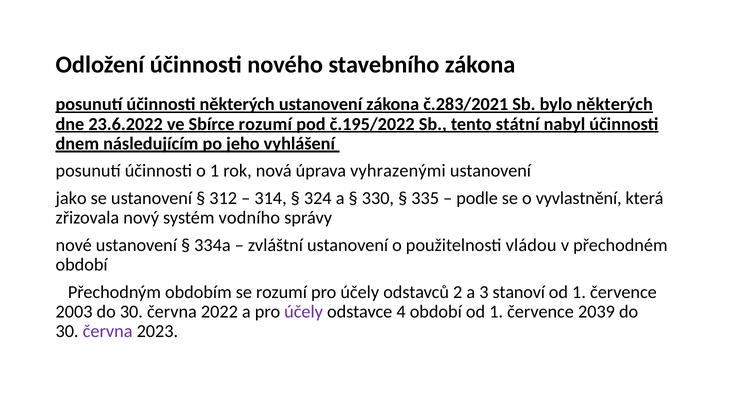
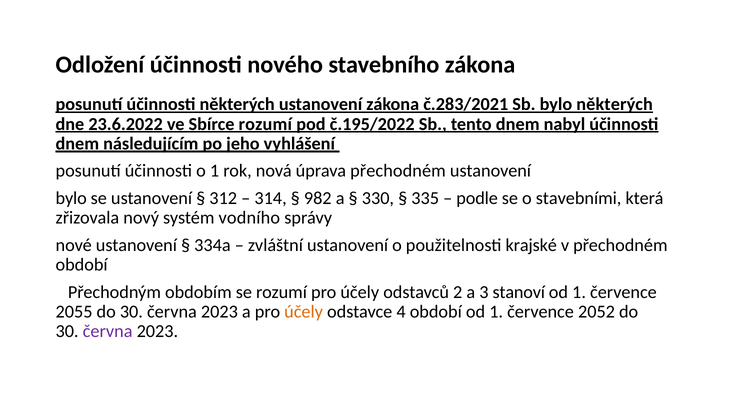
tento státní: státní -> dnem (518, 124)
úprava vyhrazenými: vyhrazenými -> přechodném (398, 171)
jako: jako -> bylo (71, 198)
324: 324 -> 982 (318, 198)
vyvlastnění: vyvlastnění -> stavebními (579, 198)
vládou: vládou -> krajské (531, 245)
2003: 2003 -> 2055 (74, 312)
2022: 2022 -> 2023 (219, 312)
účely colour: purple -> orange (304, 312)
2039: 2039 -> 2052 (597, 312)
